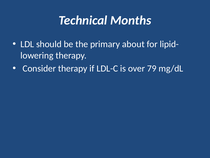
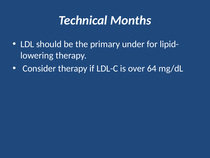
about: about -> under (133, 44)
79: 79 -> 64 (152, 68)
